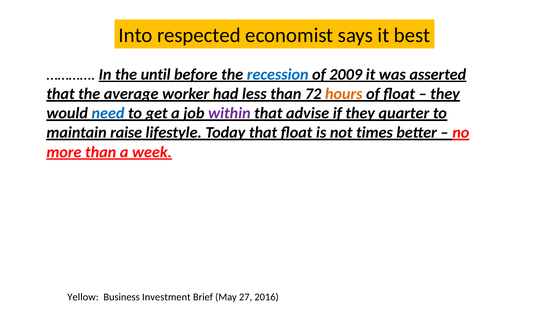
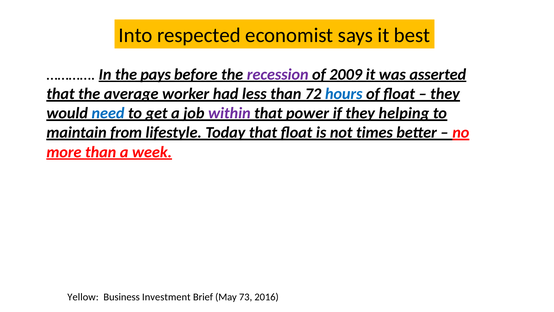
until: until -> pays (156, 74)
recession colour: blue -> purple (278, 74)
hours colour: orange -> blue (344, 94)
advise: advise -> power (308, 113)
quarter: quarter -> helping (404, 113)
raise: raise -> from (126, 132)
27: 27 -> 73 (246, 297)
